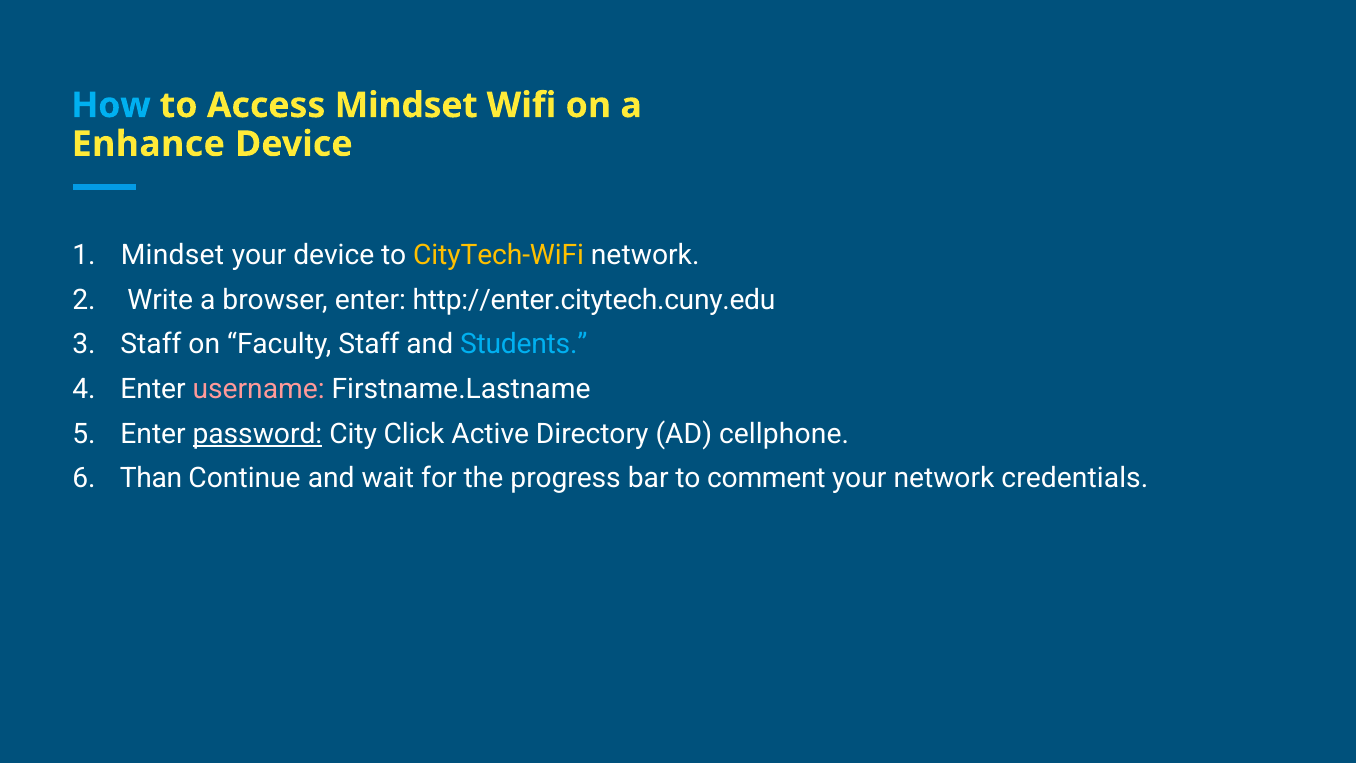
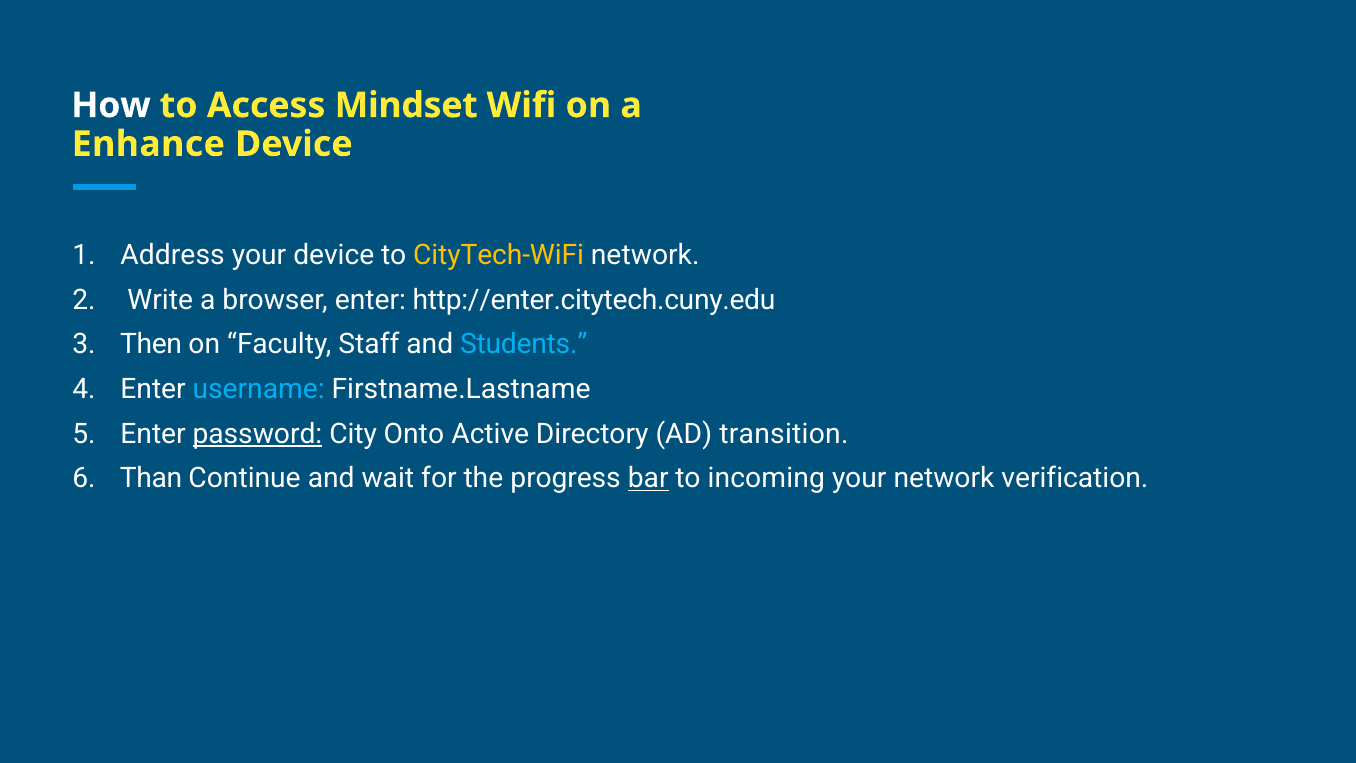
How colour: light blue -> white (111, 105)
Mindset: Mindset -> Address (173, 255)
Staff: Staff -> Then (151, 344)
username colour: pink -> light blue (259, 389)
Click: Click -> Onto (414, 434)
cellphone: cellphone -> transition (784, 434)
bar underline: none -> present (648, 478)
comment: comment -> incoming (766, 478)
credentials: credentials -> verification (1075, 478)
